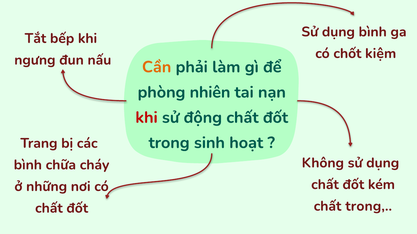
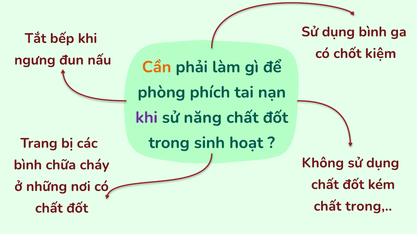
nhiên: nhiên -> phích (210, 92)
khi colour: red -> purple (147, 118)
động: động -> năng (203, 118)
